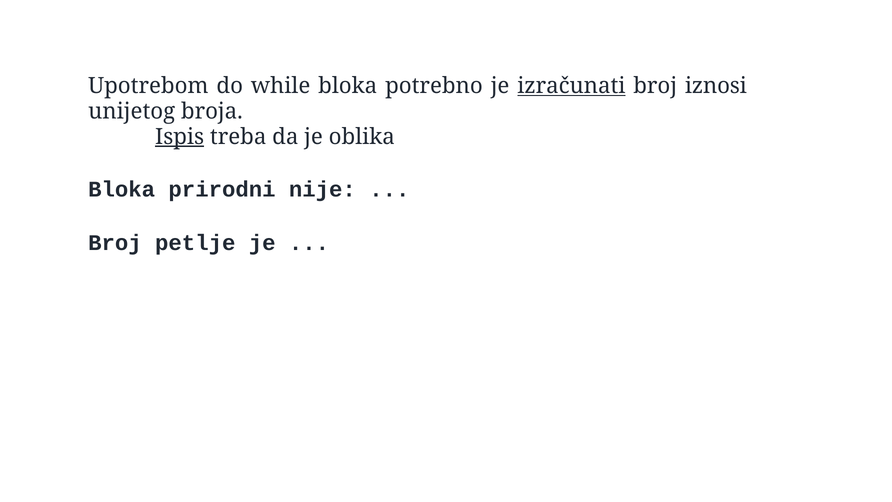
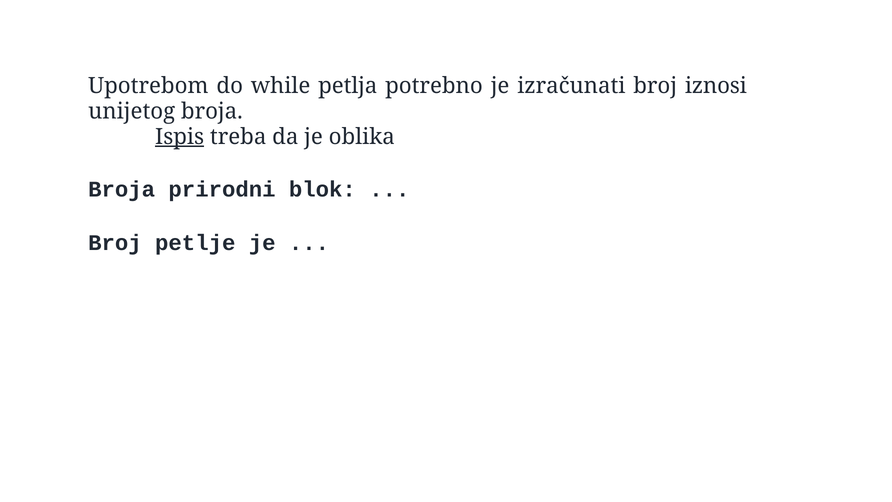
while bloka: bloka -> petlja (348, 86)
izračunati underline: present -> none (571, 86)
Bloka: Bloka -> Broja (122, 189)
nije: nije -> blok (322, 189)
